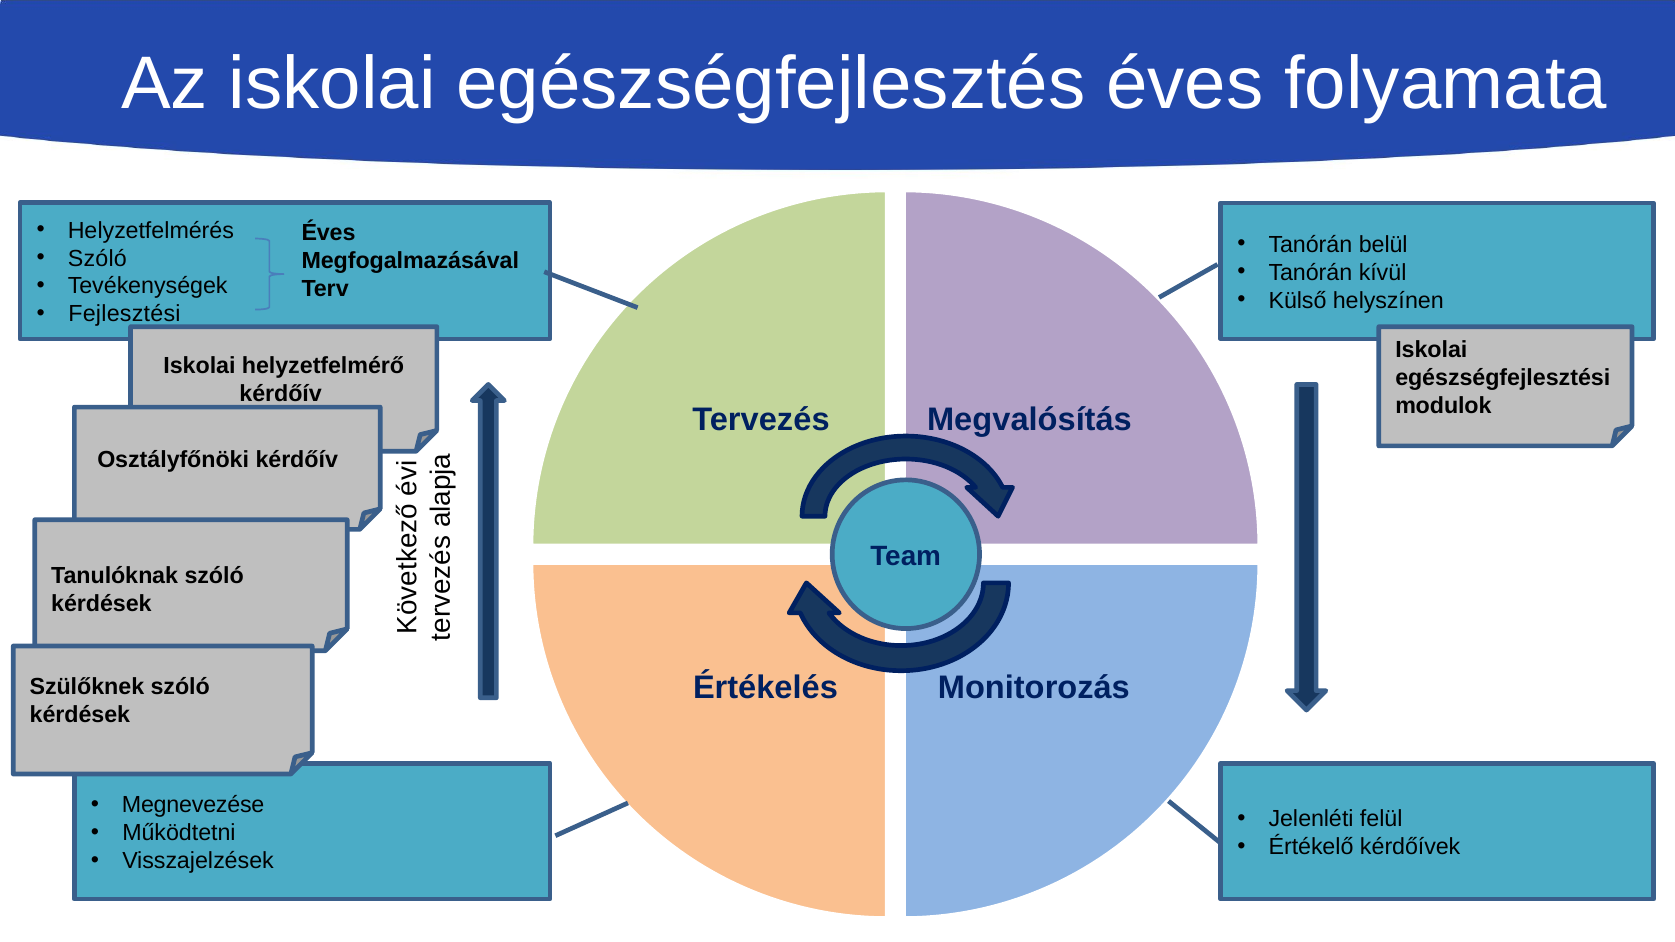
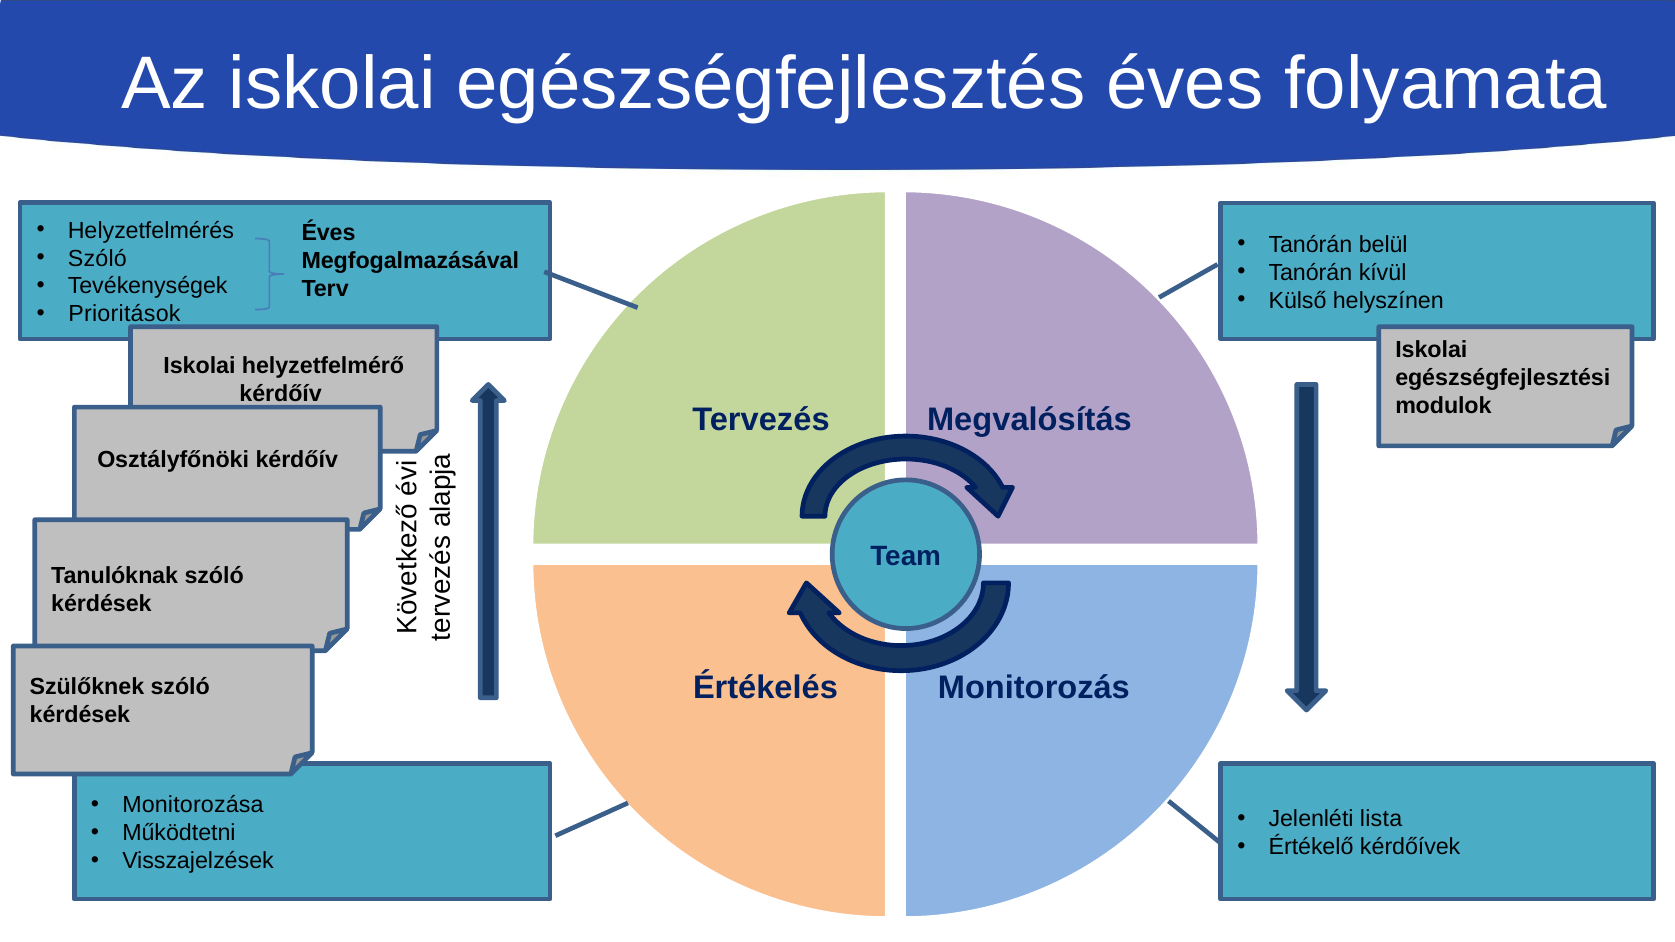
Fejlesztési: Fejlesztési -> Prioritások (124, 314)
Megnevezése: Megnevezése -> Monitorozása (193, 805)
felül: felül -> lista (1381, 819)
